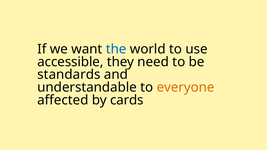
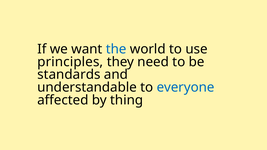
accessible: accessible -> principles (70, 62)
everyone colour: orange -> blue (186, 88)
cards: cards -> thing (127, 100)
